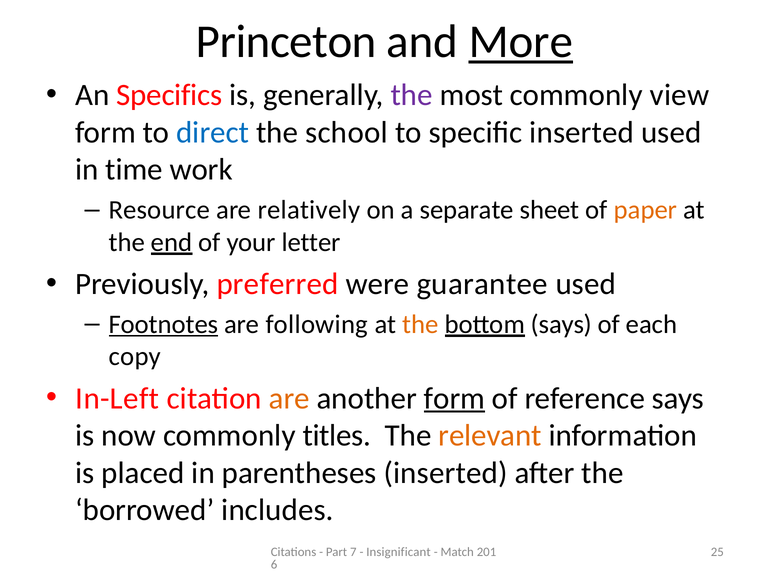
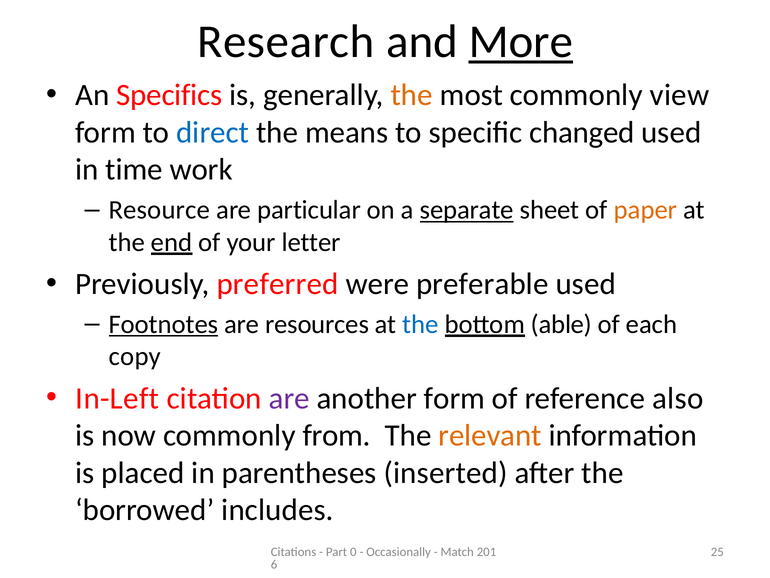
Princeton: Princeton -> Research (286, 42)
the colour: purple -> orange (412, 95)
school: school -> means (347, 132)
specific inserted: inserted -> changed (582, 132)
relatively: relatively -> particular (309, 210)
separate underline: none -> present (467, 210)
guarantee: guarantee -> preferable (482, 284)
following: following -> resources (317, 324)
the colour: orange -> blue (420, 324)
bottom says: says -> able (561, 324)
are colour: orange -> purple (289, 398)
form underline: present -> none (454, 398)
reference says: says -> also (678, 398)
titles: titles -> from (337, 435)
7: 7 -> 0 (353, 551)
Insignificant: Insignificant -> Occasionally (399, 551)
